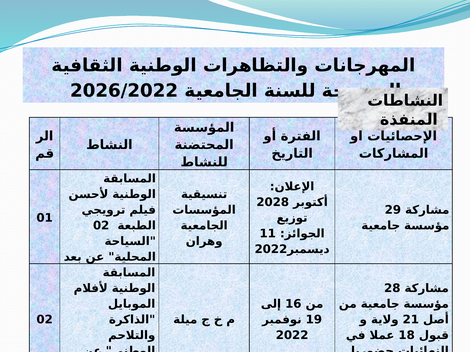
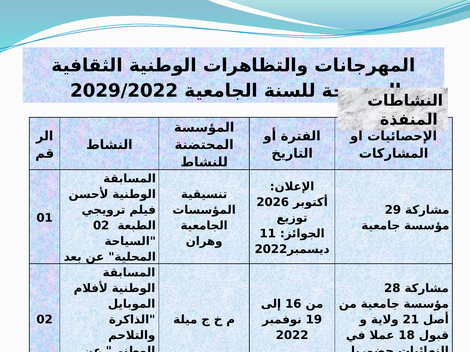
2026/2022: 2026/2022 -> 2029/2022 (124, 91)
2028: 2028 -> 2026 (273, 202)
